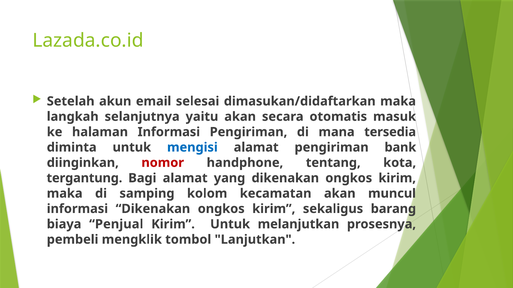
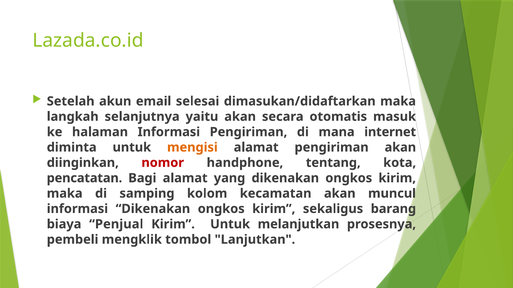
tersedia: tersedia -> internet (390, 132)
mengisi colour: blue -> orange (192, 148)
pengiriman bank: bank -> akan (400, 148)
tergantung: tergantung -> pencatatan (84, 178)
